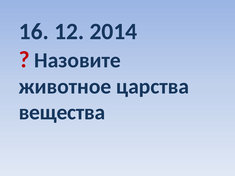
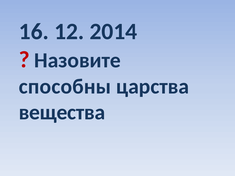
животное: животное -> способны (65, 87)
